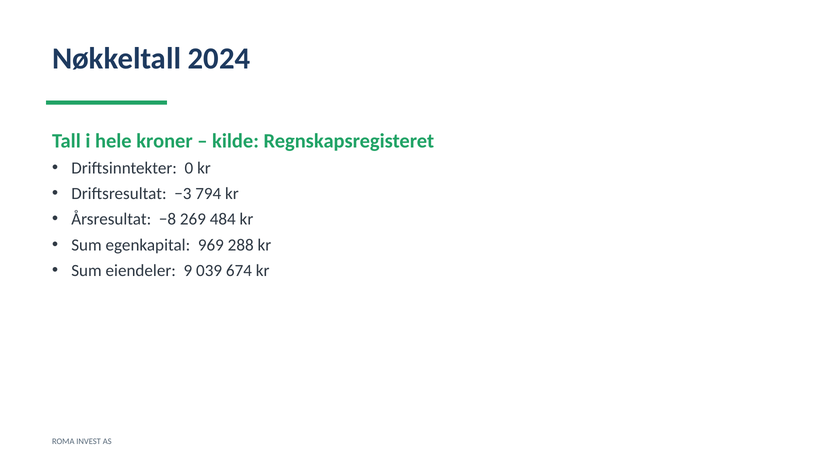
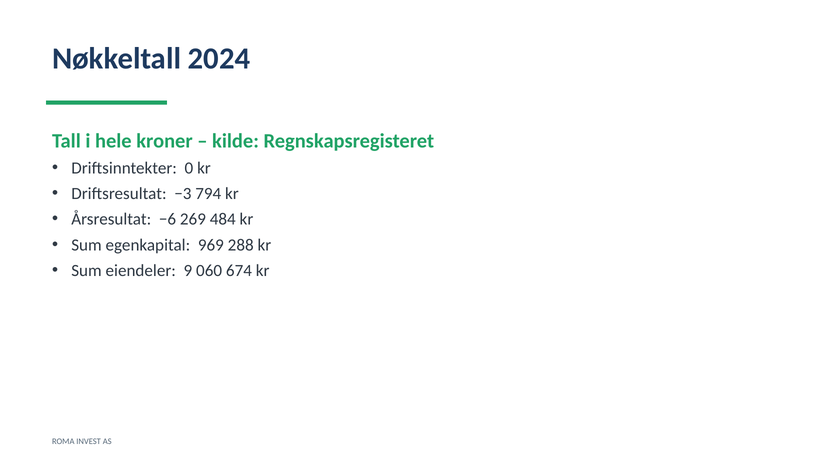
−8: −8 -> −6 (167, 220)
039: 039 -> 060 (209, 271)
